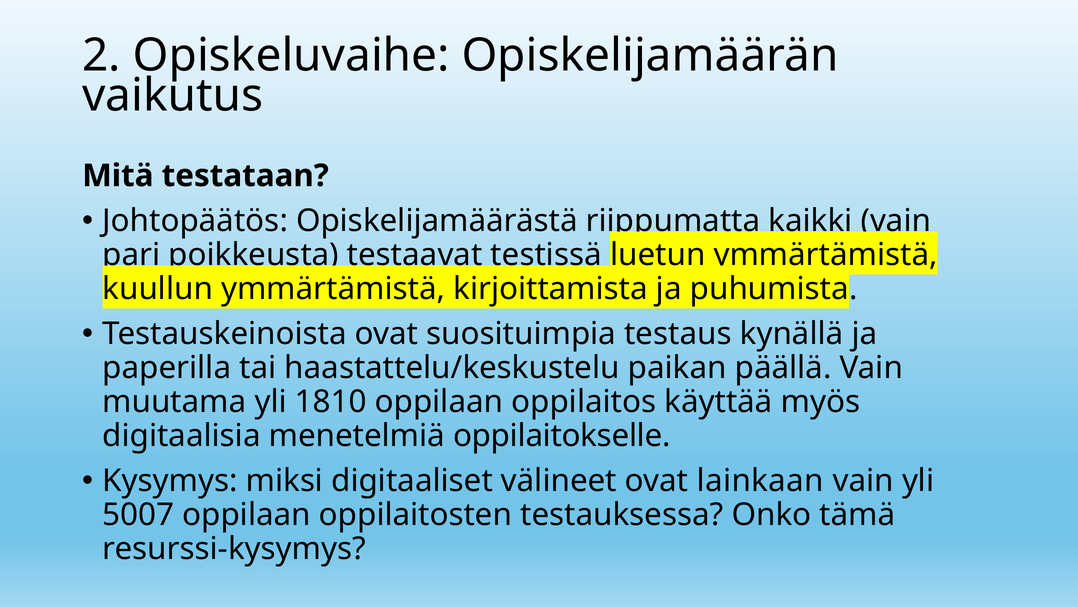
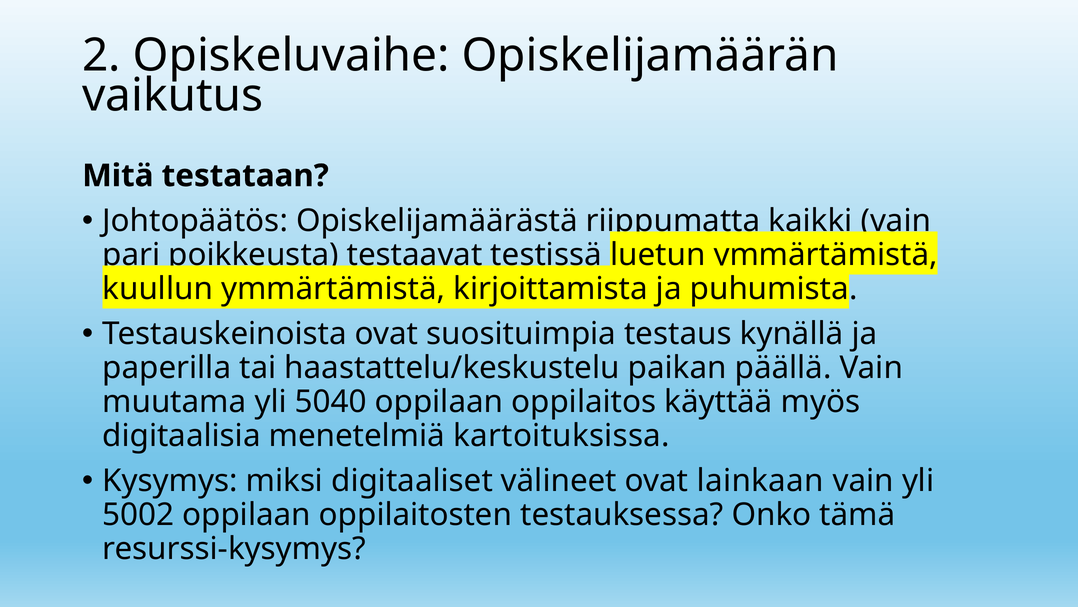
1810: 1810 -> 5040 (331, 401)
oppilaitokselle: oppilaitokselle -> kartoituksissa (562, 435)
5007: 5007 -> 5002 (138, 514)
